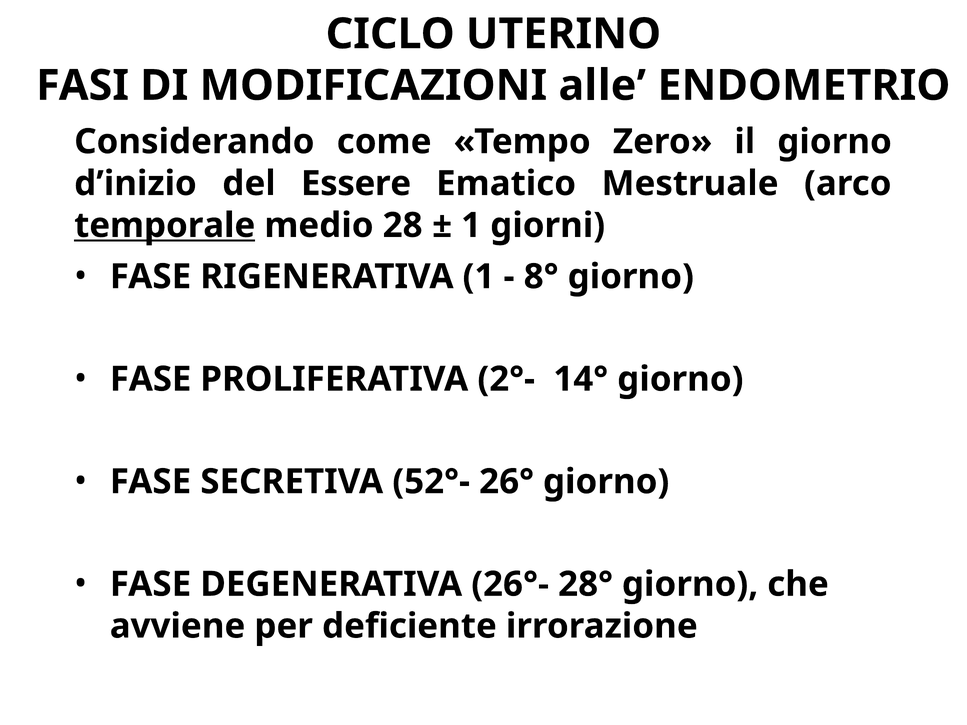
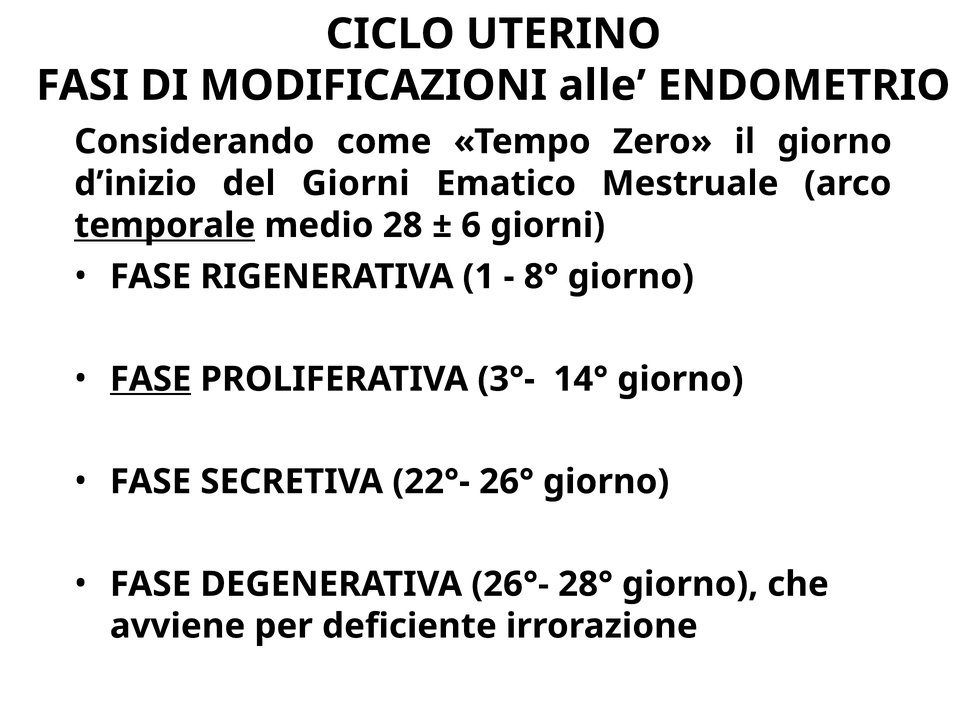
del Essere: Essere -> Giorni (356, 184)
1: 1 -> 6 (471, 225)
FASE underline: none -> present (151, 379)
2°-: 2°- -> 3°- (506, 379)
52°-: 52°- -> 22°- (431, 482)
